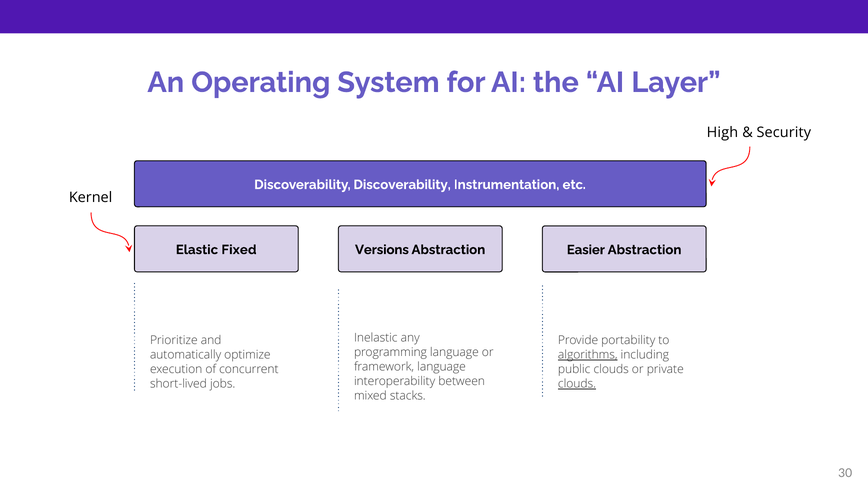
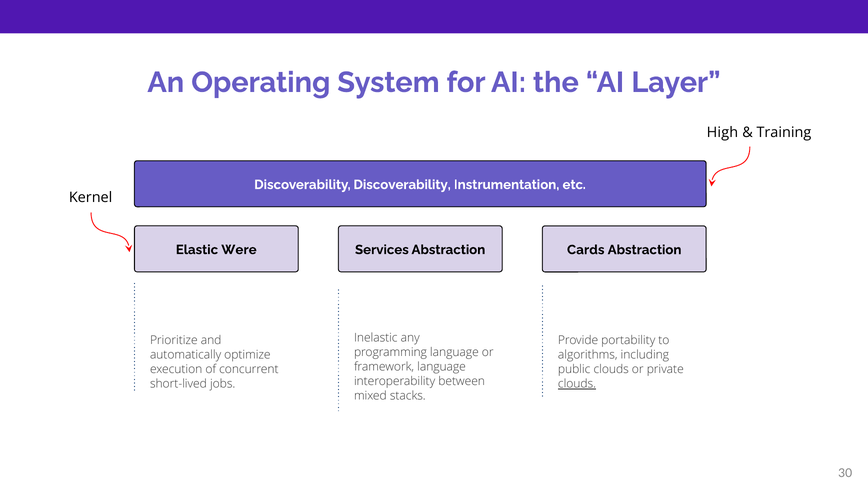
Security: Security -> Training (784, 133)
Fixed: Fixed -> Were (239, 250)
Versions: Versions -> Services (382, 250)
Easier: Easier -> Cards (586, 250)
algorithms underline: present -> none (588, 355)
